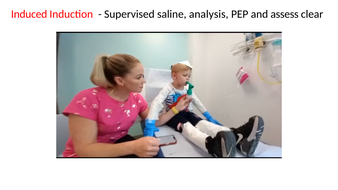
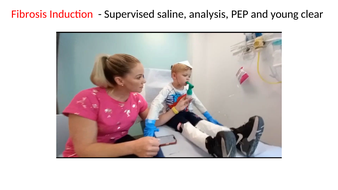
Induced: Induced -> Fibrosis (29, 14)
assess: assess -> young (285, 14)
